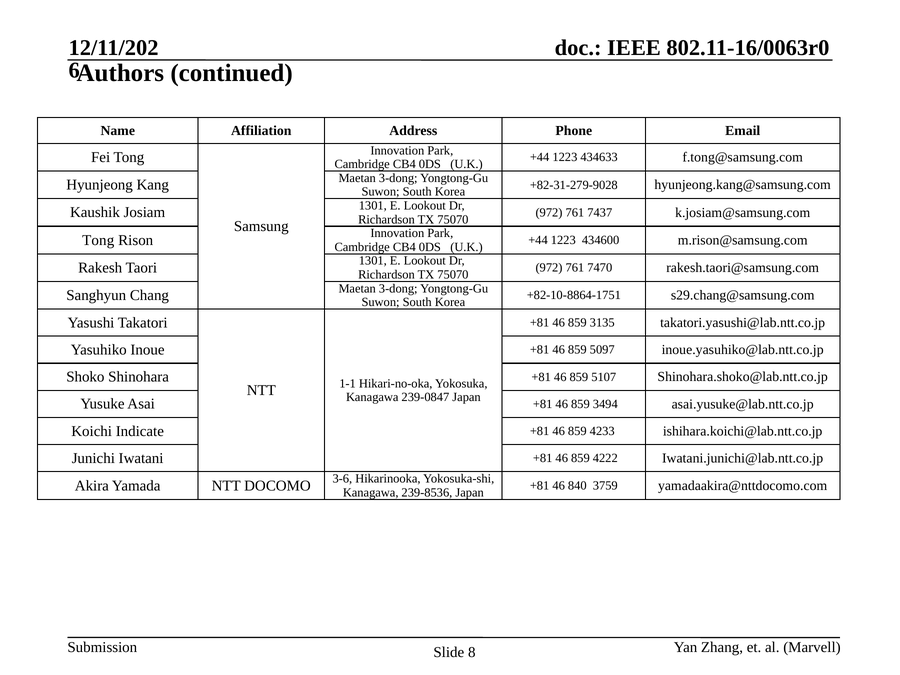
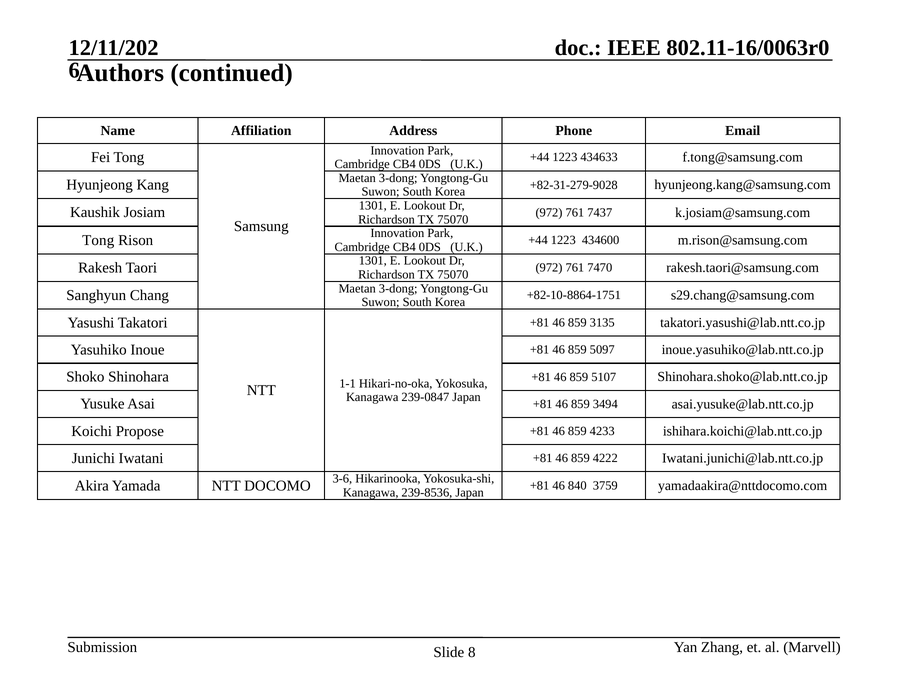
Indicate: Indicate -> Propose (140, 431)
